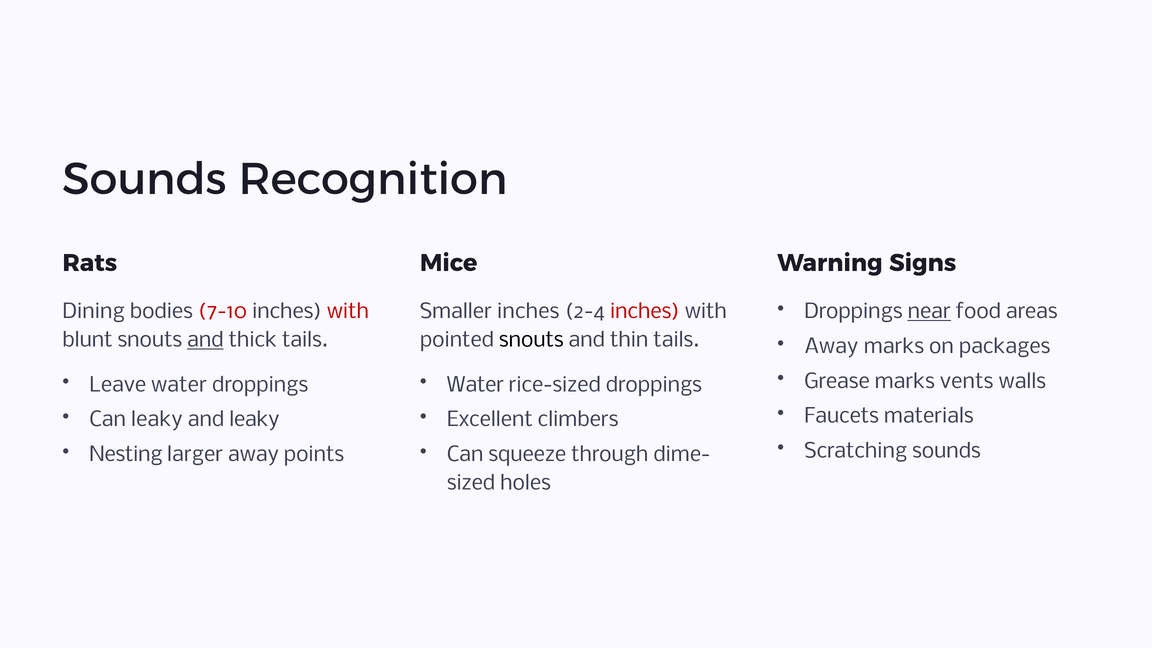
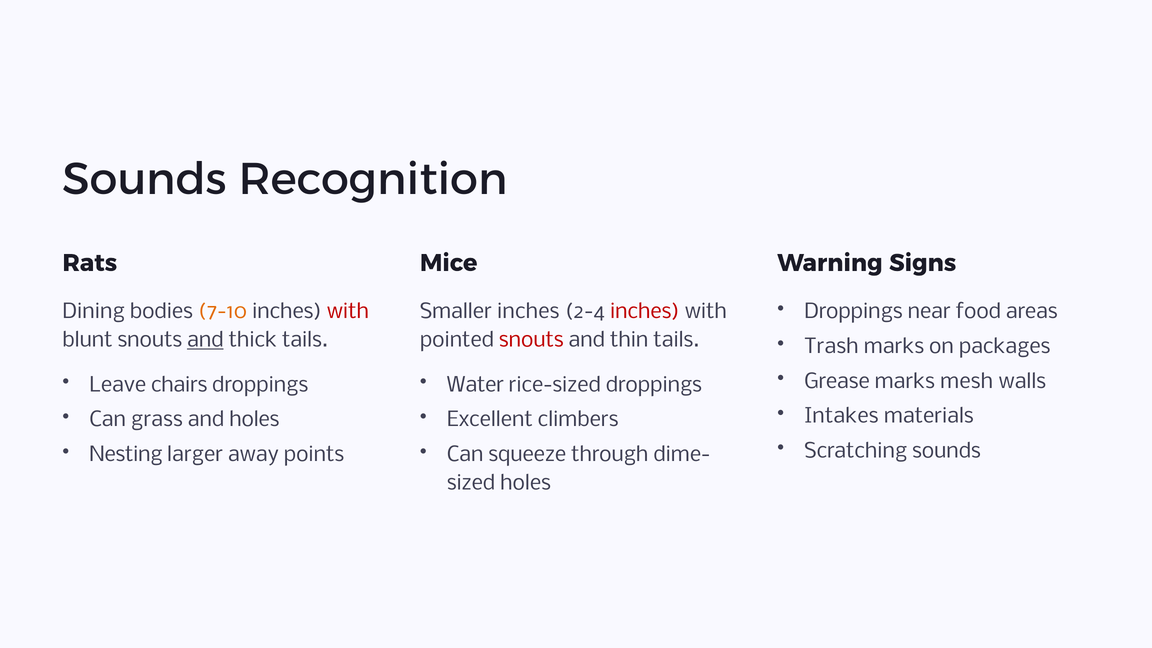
near underline: present -> none (929, 312)
7-10 colour: red -> orange (222, 312)
snouts colour: black -> red (531, 340)
Away: Away -> Trash (831, 347)
vents: vents -> mesh (967, 381)
Leave water: water -> chairs (179, 385)
Faucets: Faucets -> Intakes (842, 416)
Can leaky: leaky -> grass (157, 420)
and leaky: leaky -> holes (254, 420)
